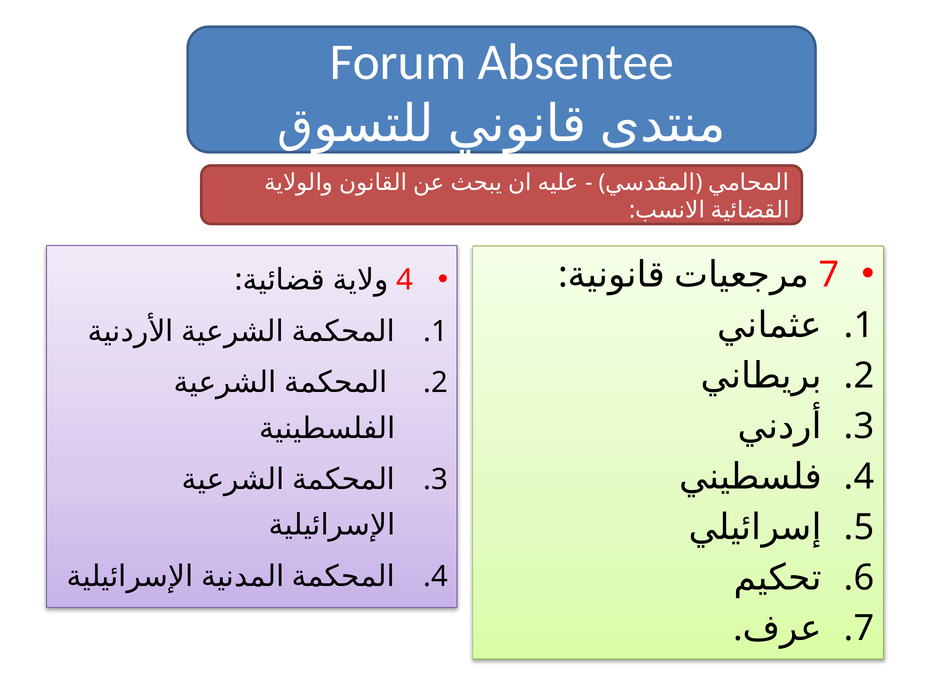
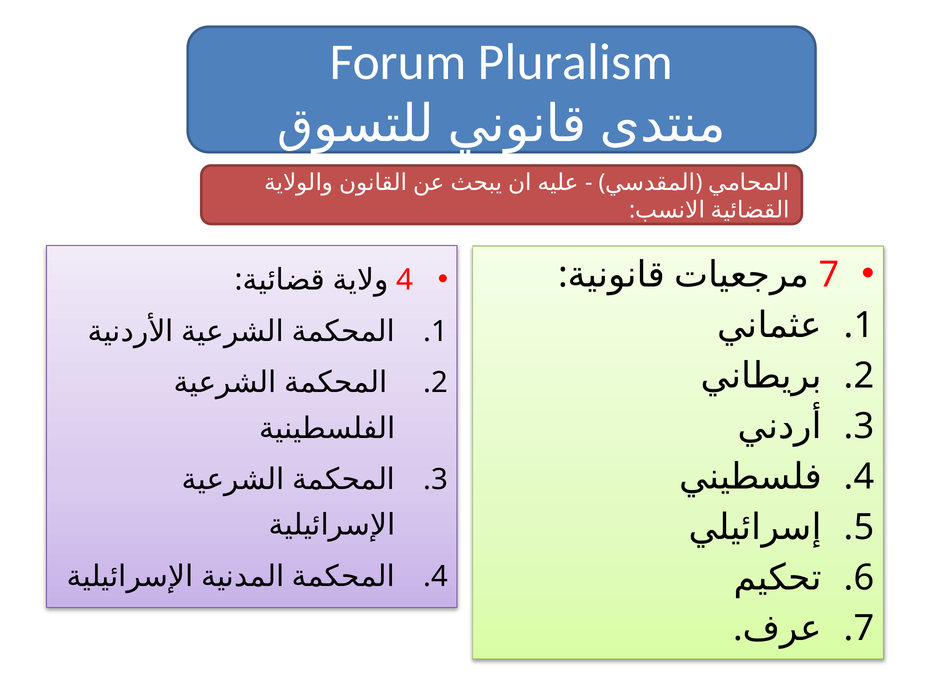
Absentee: Absentee -> Pluralism (576, 62)
